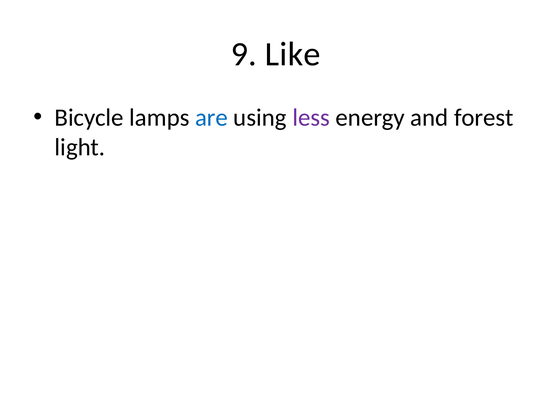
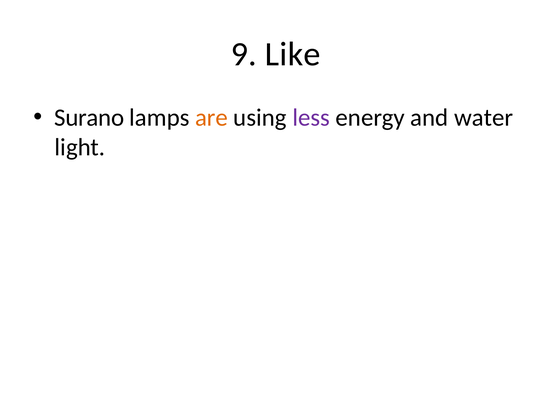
Bicycle: Bicycle -> Surano (89, 117)
are colour: blue -> orange (211, 117)
forest: forest -> water (484, 117)
